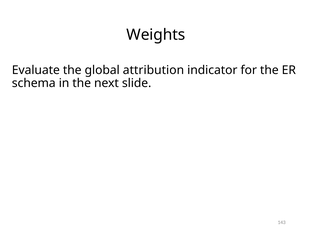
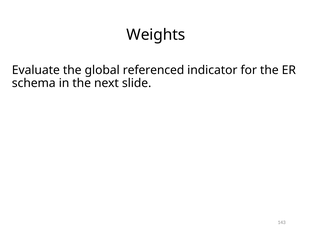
attribution: attribution -> referenced (154, 70)
